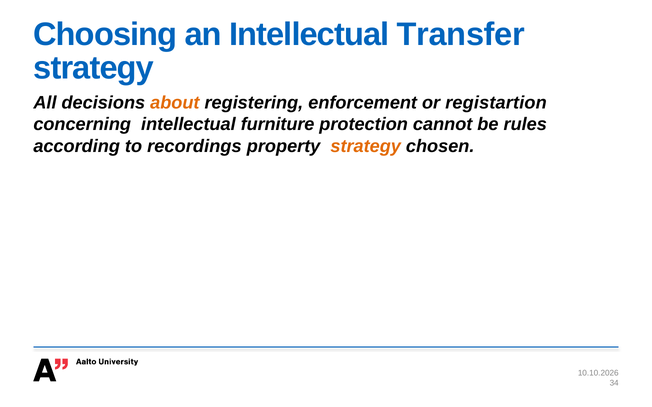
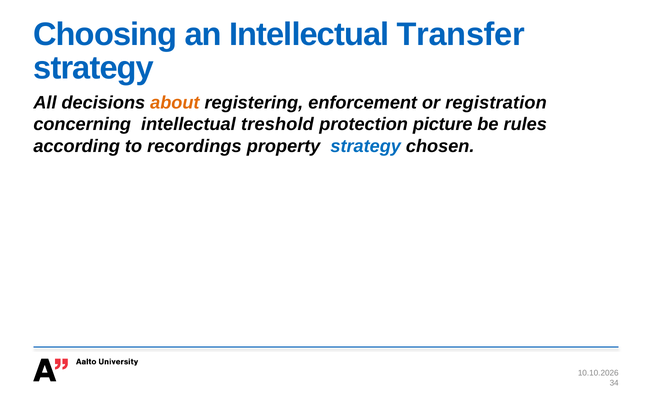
registartion: registartion -> registration (496, 103)
furniture: furniture -> treshold (277, 125)
cannot: cannot -> picture (443, 125)
strategy colour: orange -> blue (366, 146)
